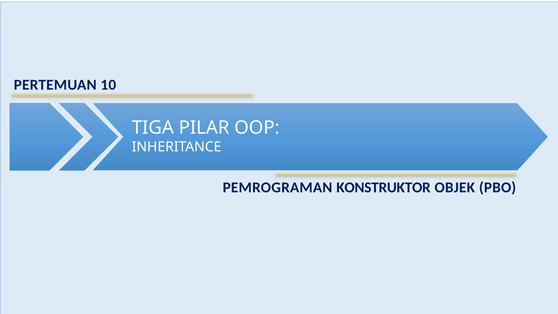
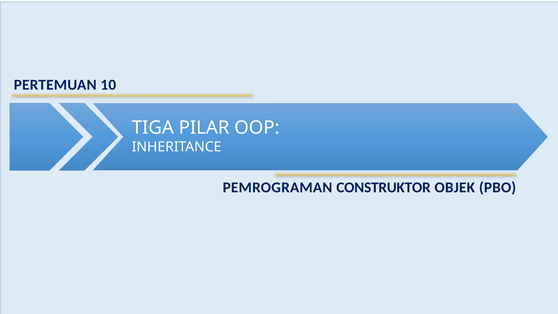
KONSTRUKTOR: KONSTRUKTOR -> CONSTRUKTOR (383, 187)
